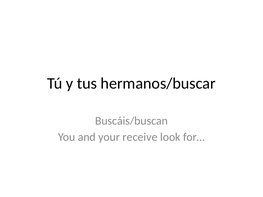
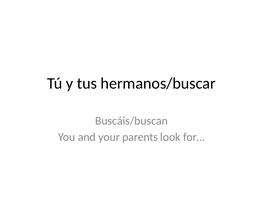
receive: receive -> parents (140, 137)
